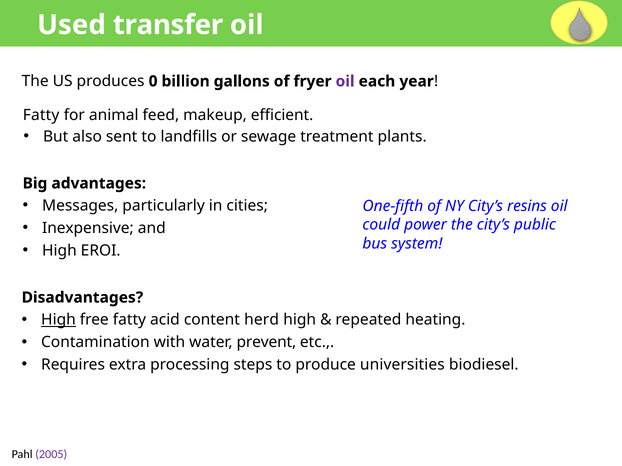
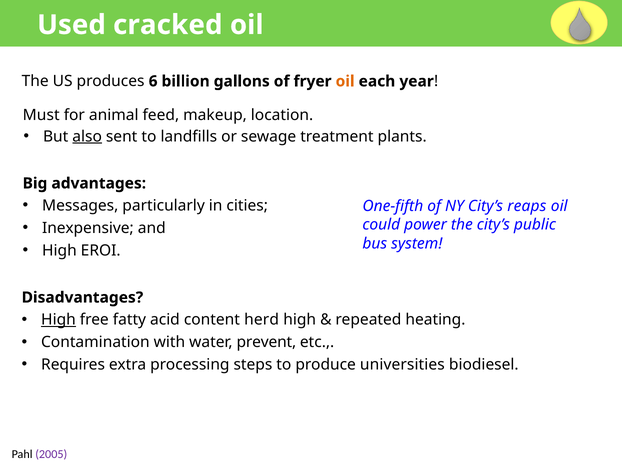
transfer: transfer -> cracked (168, 25)
0: 0 -> 6 (153, 81)
oil colour: purple -> orange (345, 81)
Fatty: Fatty -> Must (41, 115)
efficient: efficient -> location (282, 115)
also underline: none -> present (87, 137)
resins: resins -> reaps (527, 206)
